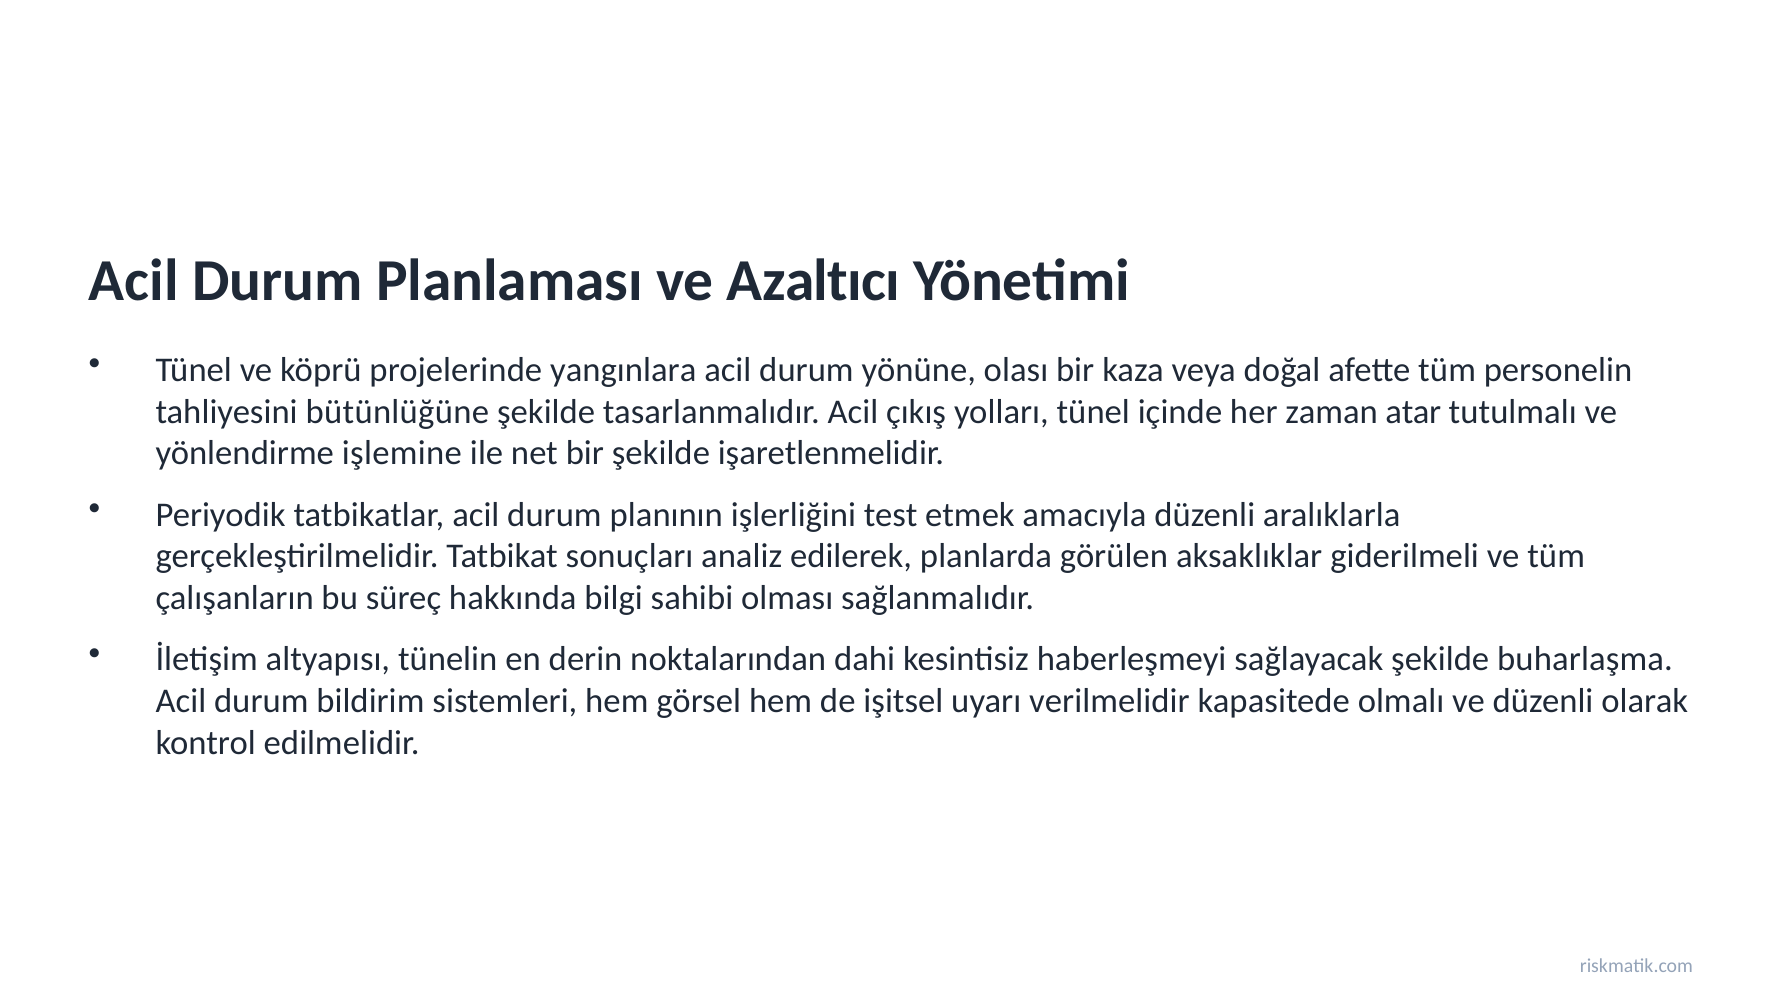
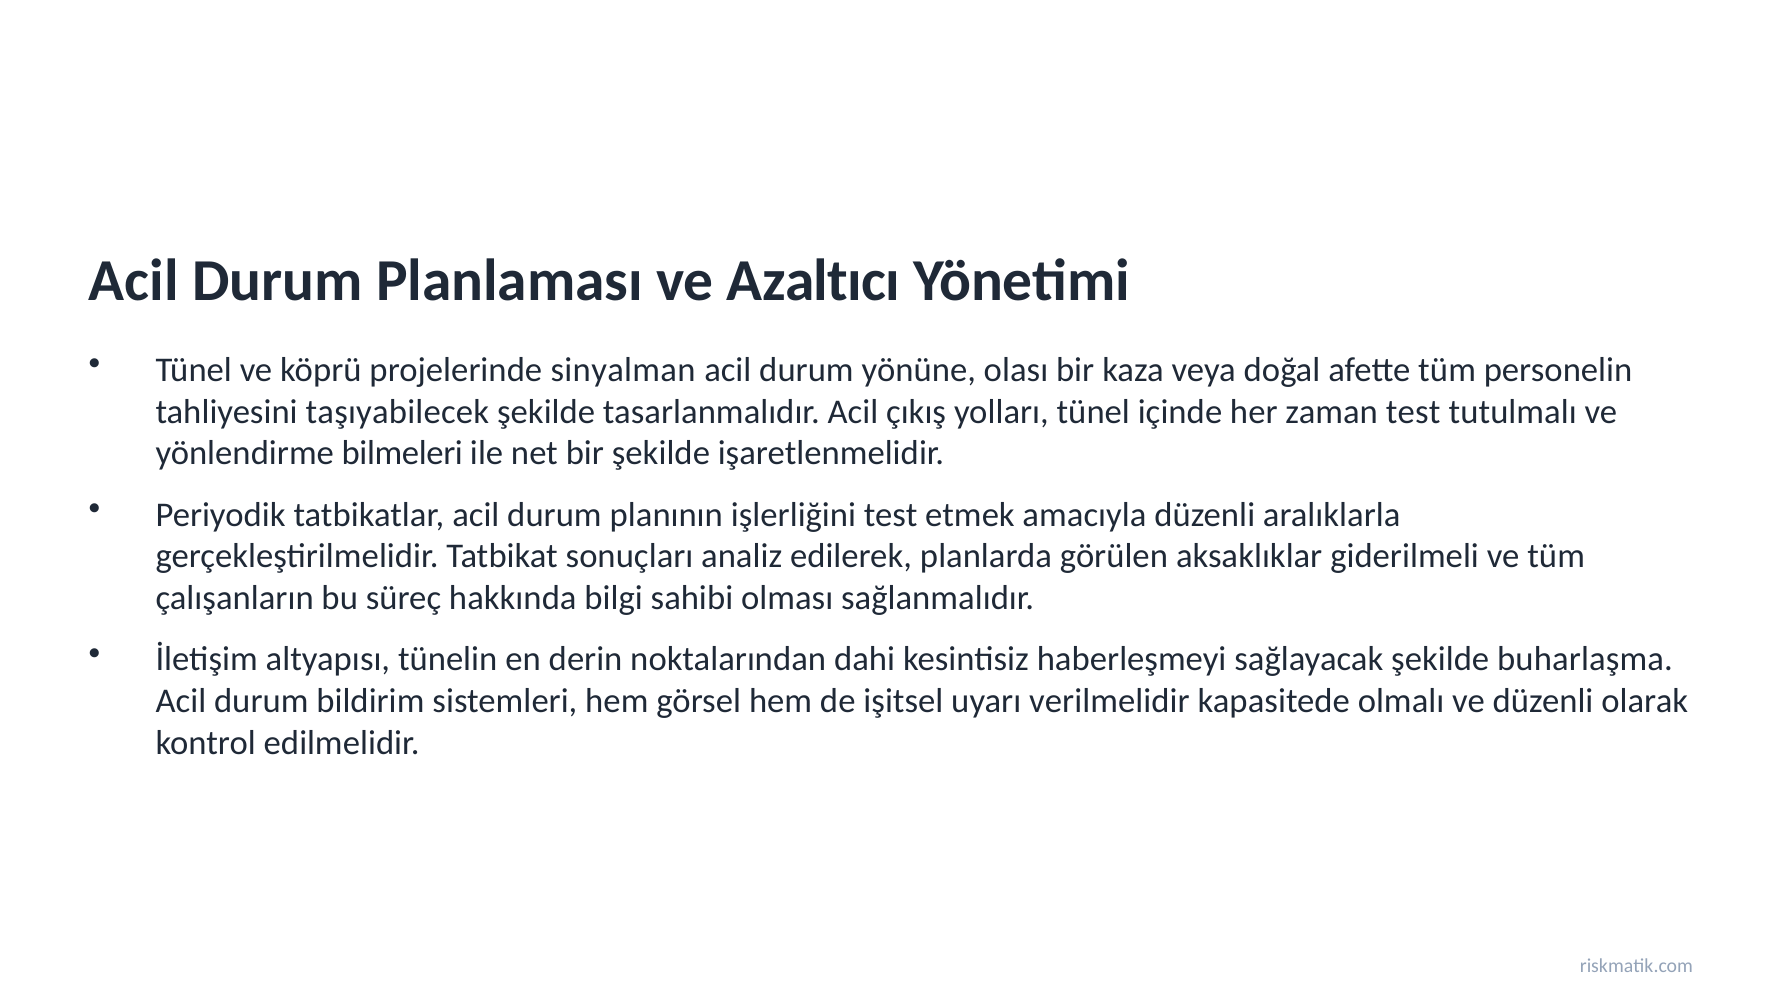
yangınlara: yangınlara -> sinyalman (623, 370)
bütünlüğüne: bütünlüğüne -> taşıyabilecek (397, 412)
zaman atar: atar -> test (1413, 412)
işlemine: işlemine -> bilmeleri (402, 453)
